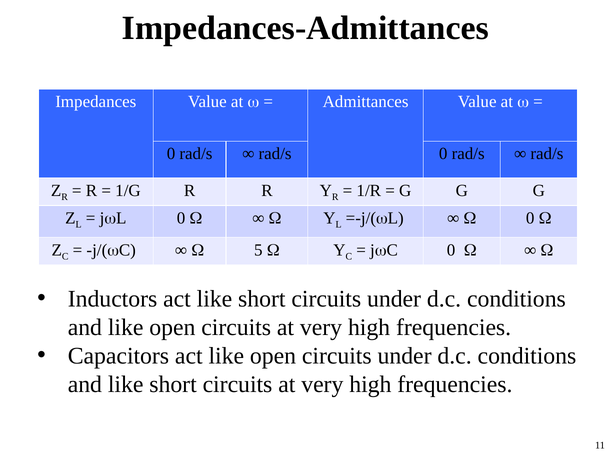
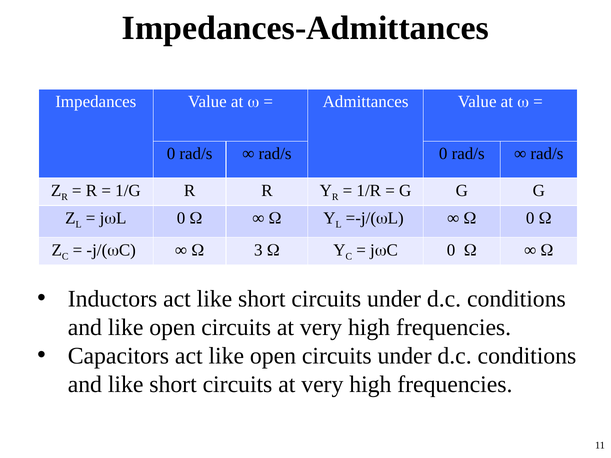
5: 5 -> 3 (258, 250)
